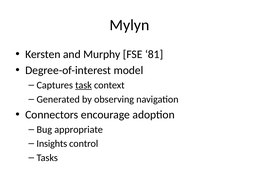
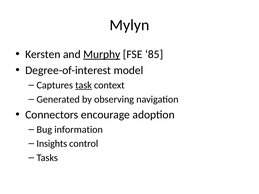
Murphy underline: none -> present (102, 54)
81: 81 -> 85 (154, 54)
appropriate: appropriate -> information (79, 130)
